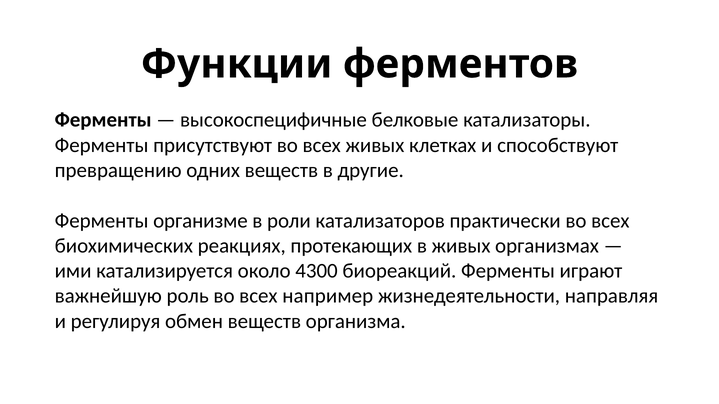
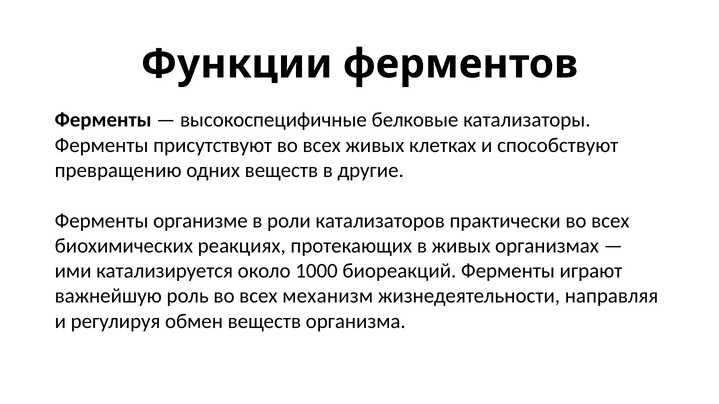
4300: 4300 -> 1000 (317, 271)
например: например -> механизм (328, 296)
